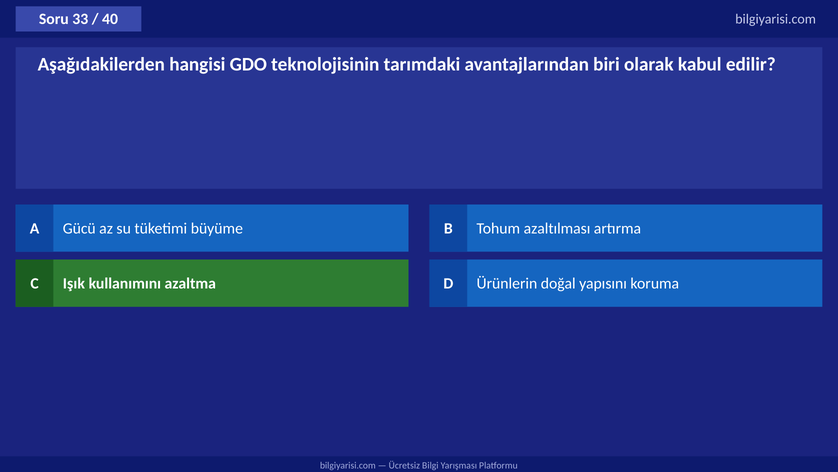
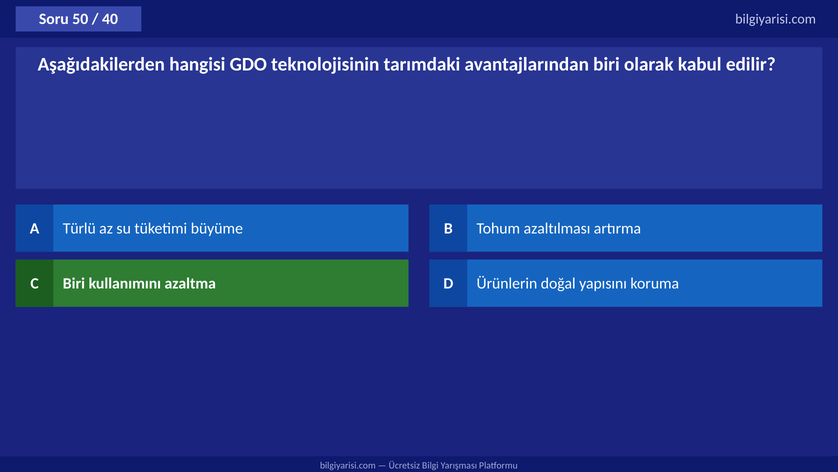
33: 33 -> 50 (80, 19)
Gücü: Gücü -> Türlü (79, 228)
C Işık: Işık -> Biri (74, 283)
